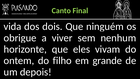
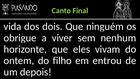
grande: grande -> entrou (107, 60)
